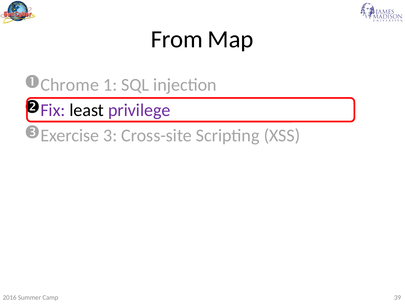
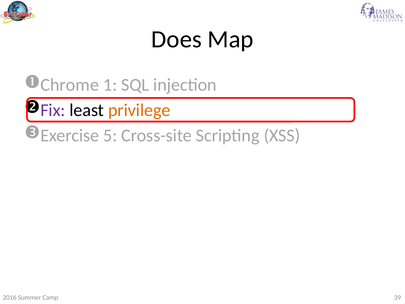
From: From -> Does (177, 39)
privilege colour: purple -> orange (139, 110)
3: 3 -> 5 (110, 135)
